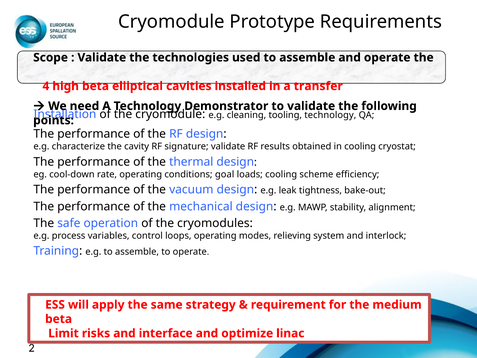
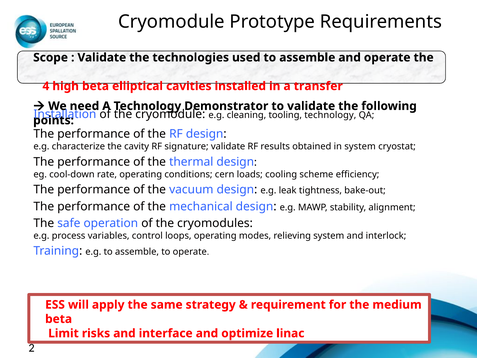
in cooling: cooling -> system (360, 146)
goal: goal -> cern (225, 174)
